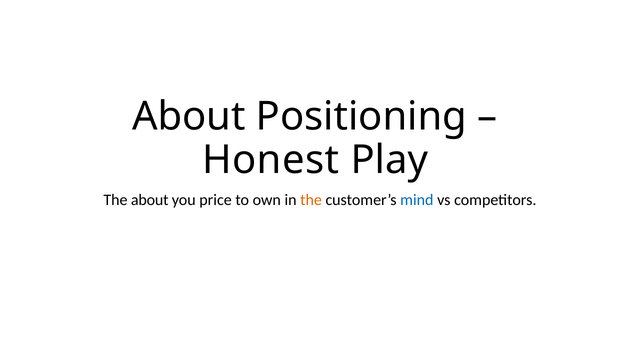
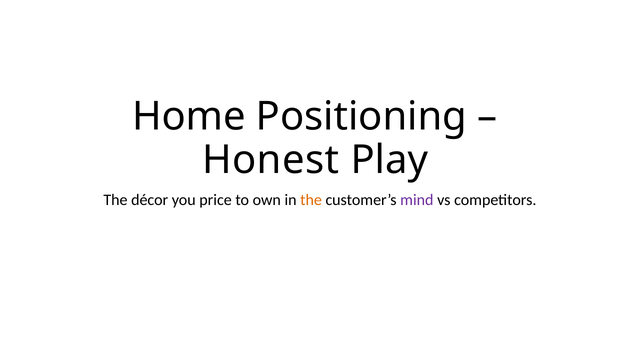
About: About -> Home (189, 117)
The about: about -> décor (150, 200)
mind colour: blue -> purple (417, 200)
